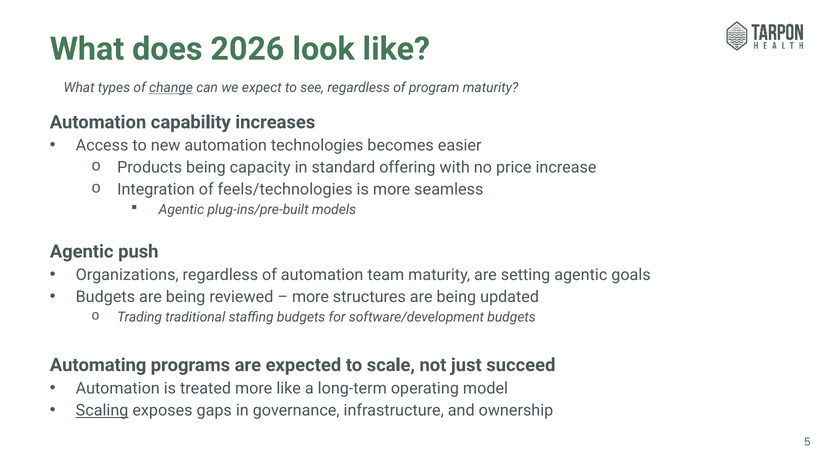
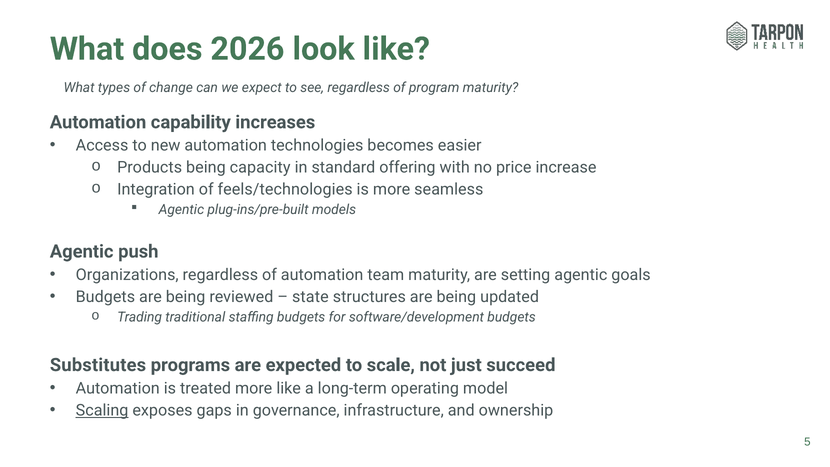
change underline: present -> none (171, 88)
more: more -> state (310, 297)
Automating: Automating -> Substitutes (98, 365)
